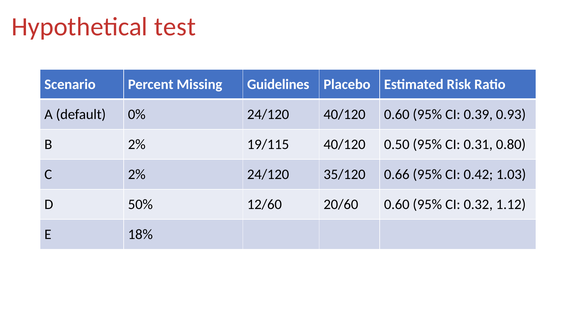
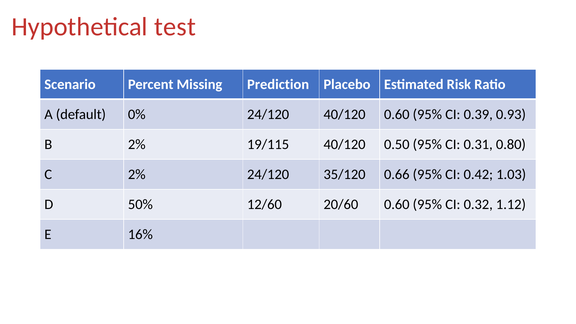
Guidelines: Guidelines -> Prediction (278, 84)
18%: 18% -> 16% (140, 234)
